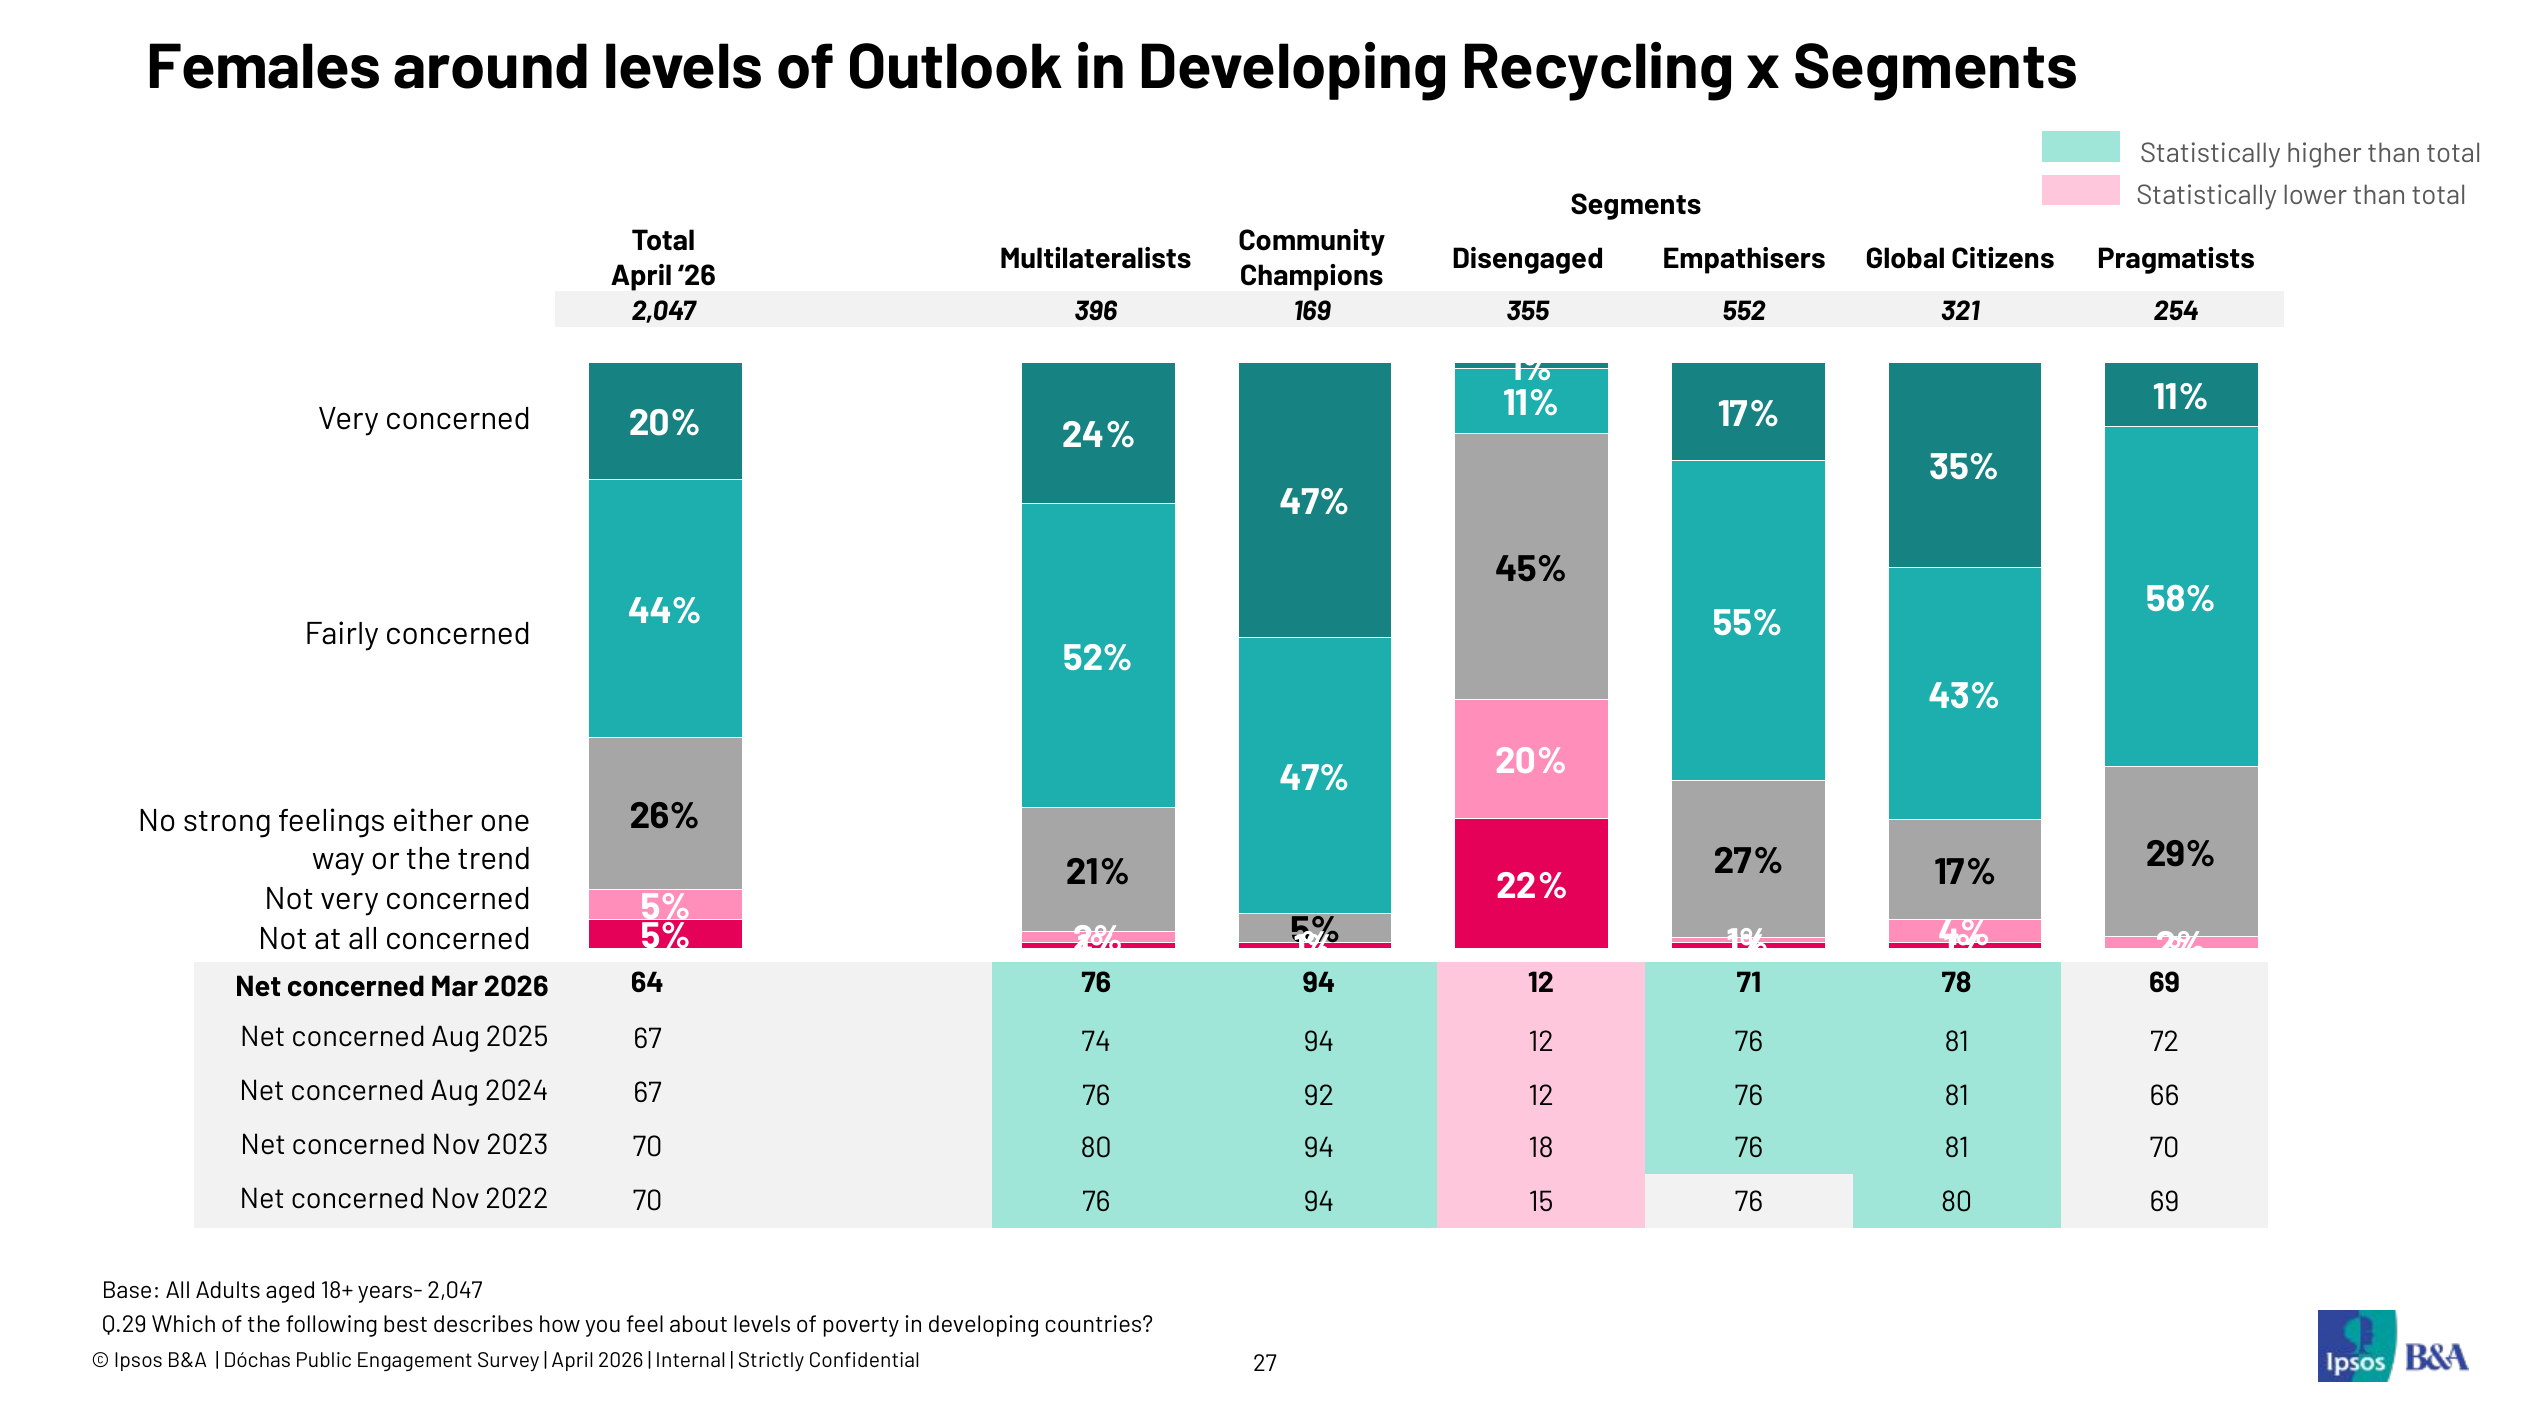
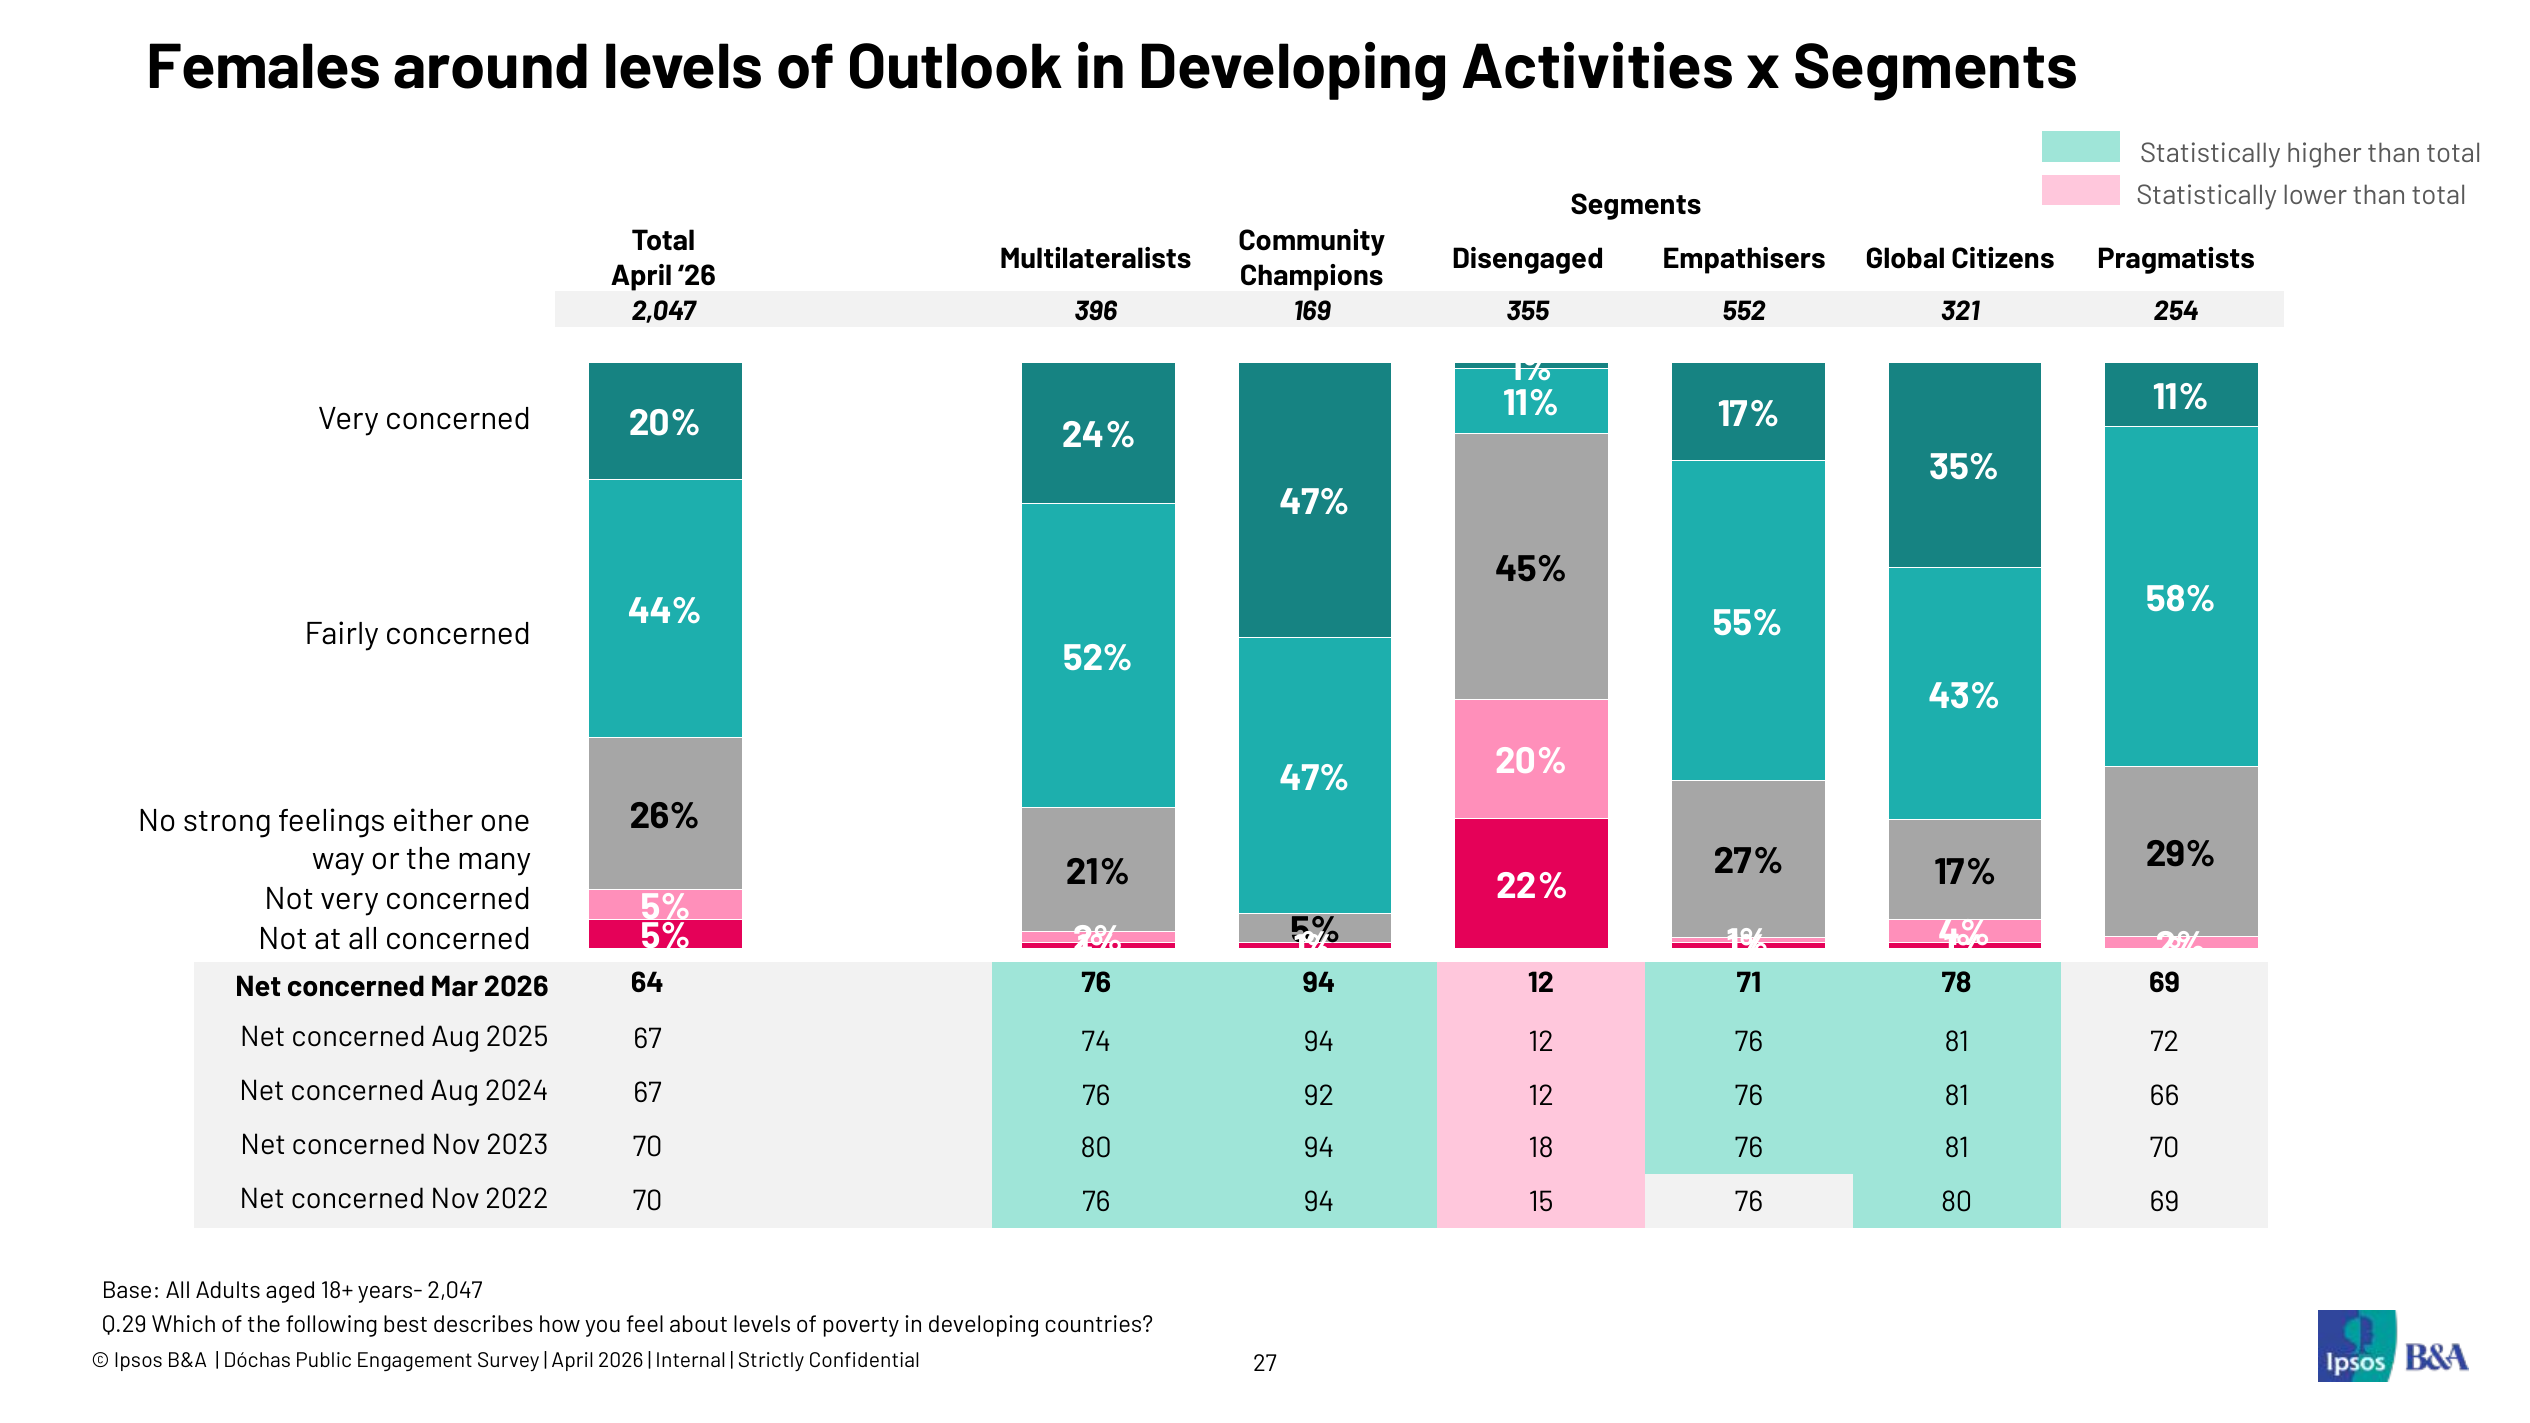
Recycling: Recycling -> Activities (1597, 67)
trend: trend -> many (494, 859)
